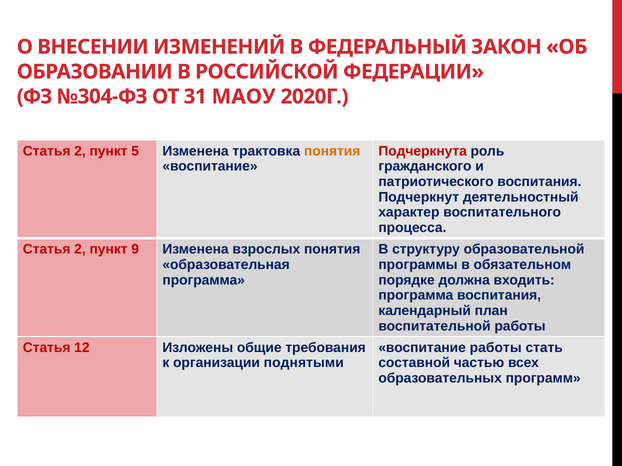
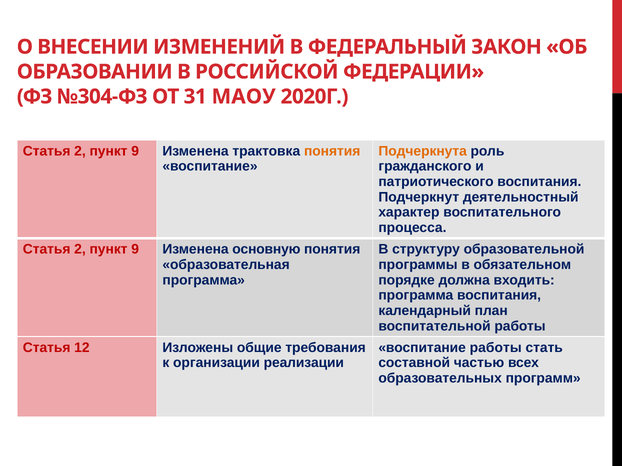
5: 5 -> 9 (135, 151)
Подчеркнута colour: red -> orange (423, 151)
взрослых: взрослых -> основную (266, 250)
поднятыми: поднятыми -> реализации (304, 363)
